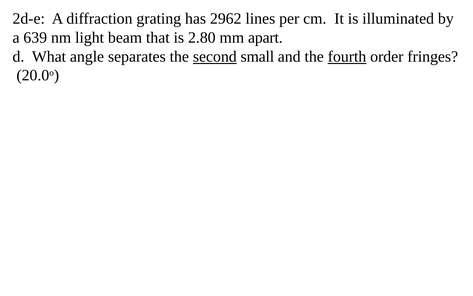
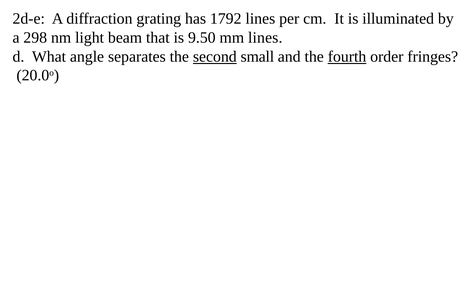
2962: 2962 -> 1792 (226, 19)
639: 639 -> 298 (35, 37)
2.80: 2.80 -> 9.50 (202, 37)
mm apart: apart -> lines (265, 37)
